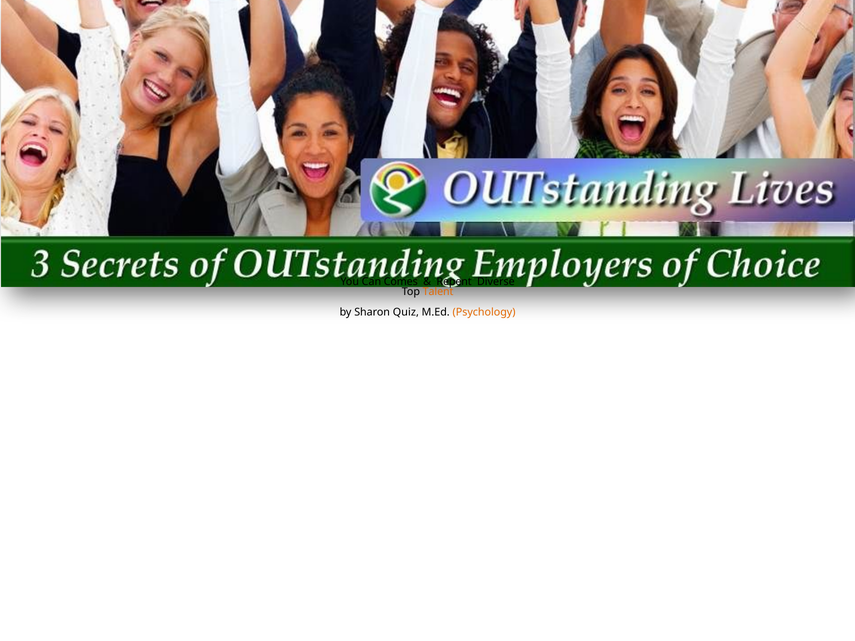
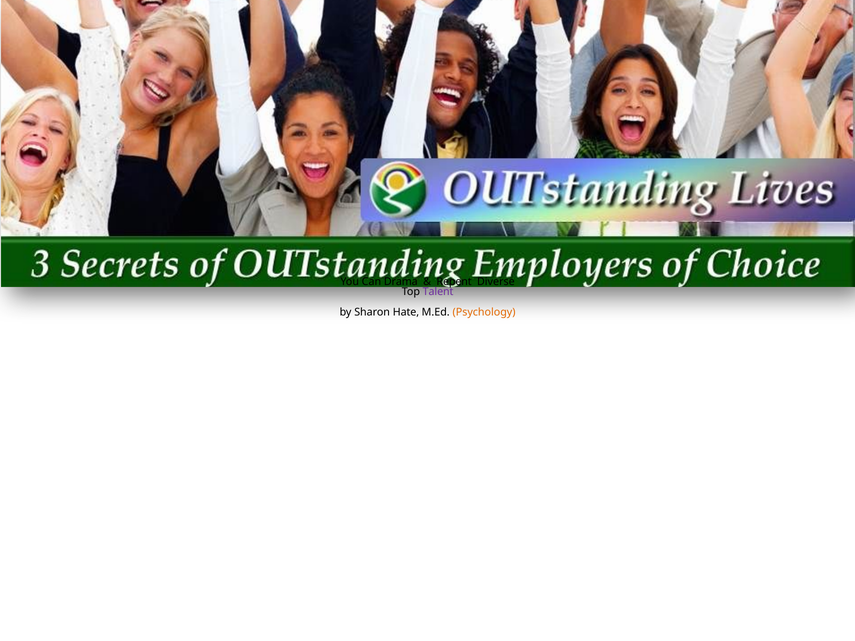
Comes: Comes -> Drama (401, 282)
Talent colour: orange -> purple (438, 292)
Quiz: Quiz -> Hate (406, 312)
